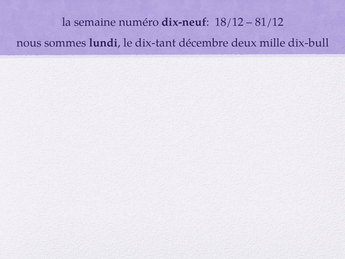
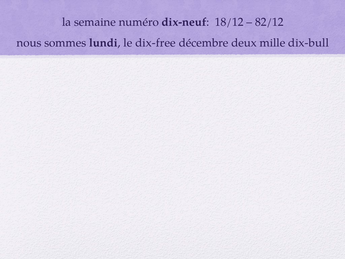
81/12: 81/12 -> 82/12 (269, 22)
dix-tant: dix-tant -> dix-free (155, 43)
